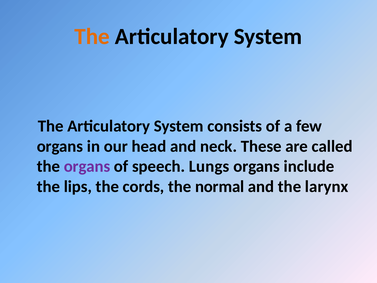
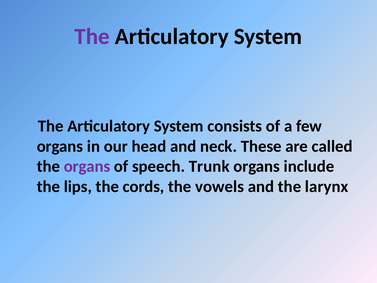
The colour: orange -> purple (92, 36)
Lungs: Lungs -> Trunk (209, 166)
normal: normal -> vowels (220, 186)
